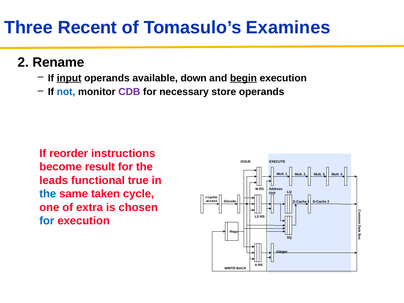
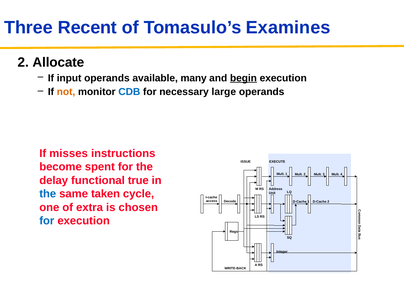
Rename: Rename -> Allocate (58, 62)
input underline: present -> none (69, 78)
down: down -> many (194, 78)
not colour: blue -> orange (66, 92)
CDB colour: purple -> blue (129, 92)
store: store -> large (224, 92)
reorder: reorder -> misses (69, 153)
result: result -> spent (100, 167)
leads: leads -> delay (54, 180)
